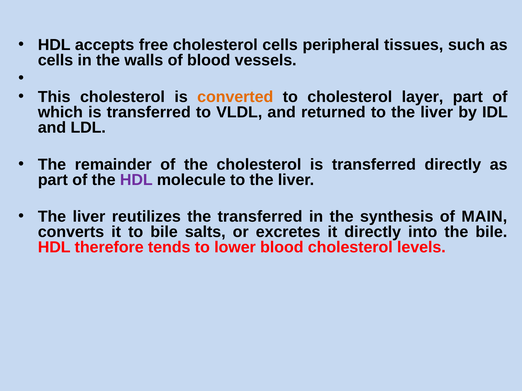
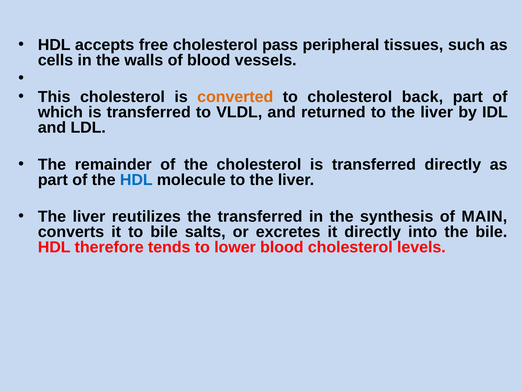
cholesterol cells: cells -> pass (280, 45)
layer: layer -> back (422, 97)
HDL colour: purple -> blue (136, 180)
